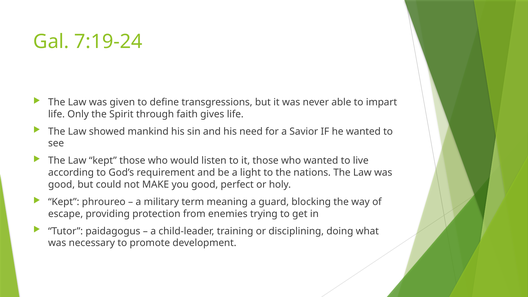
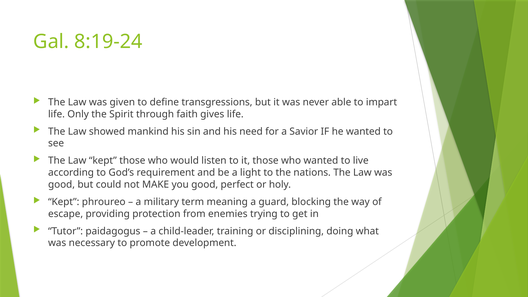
7:19-24: 7:19-24 -> 8:19-24 (108, 42)
